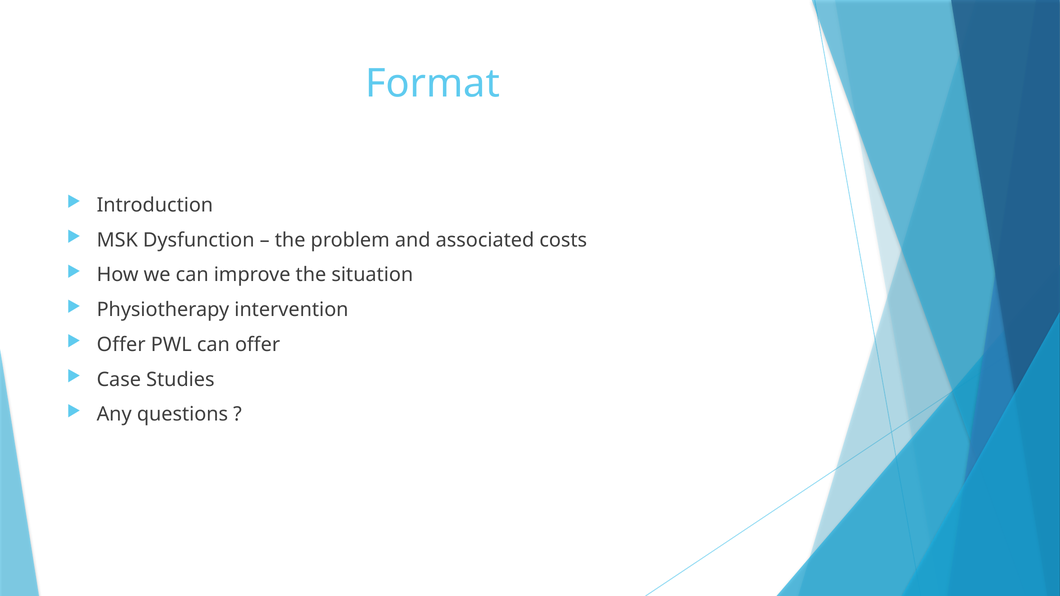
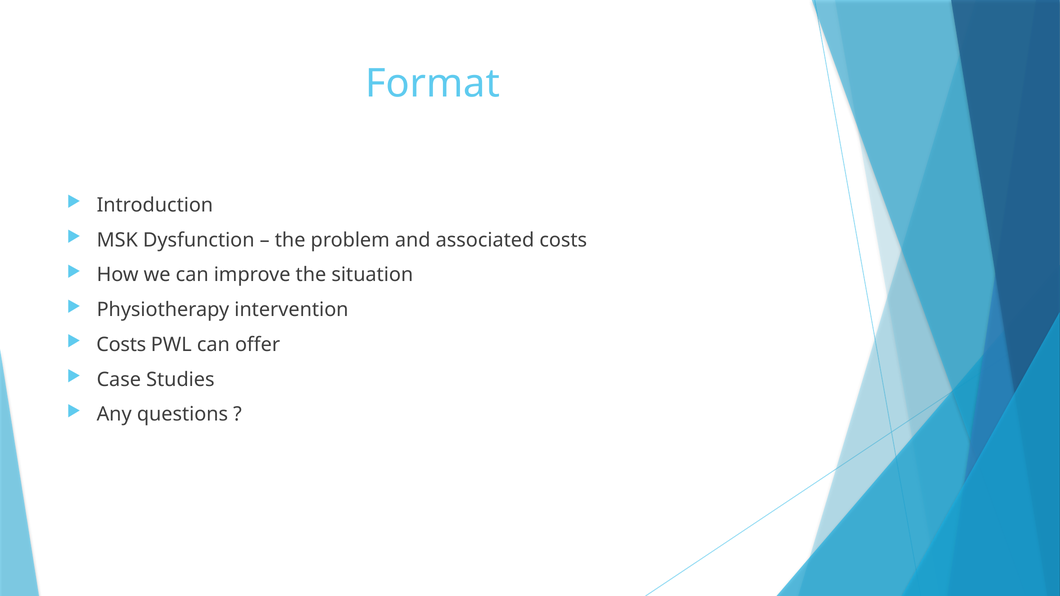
Offer: Offer -> Costs (121, 345)
